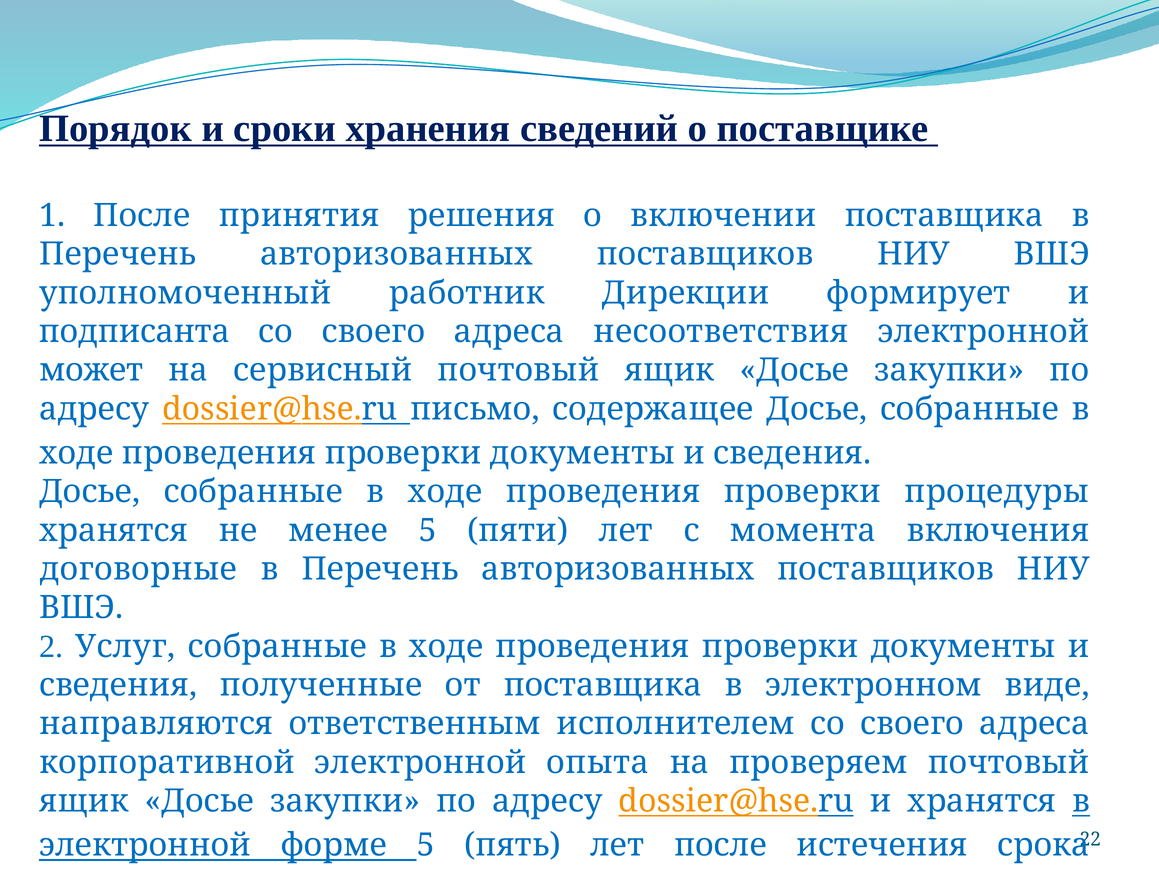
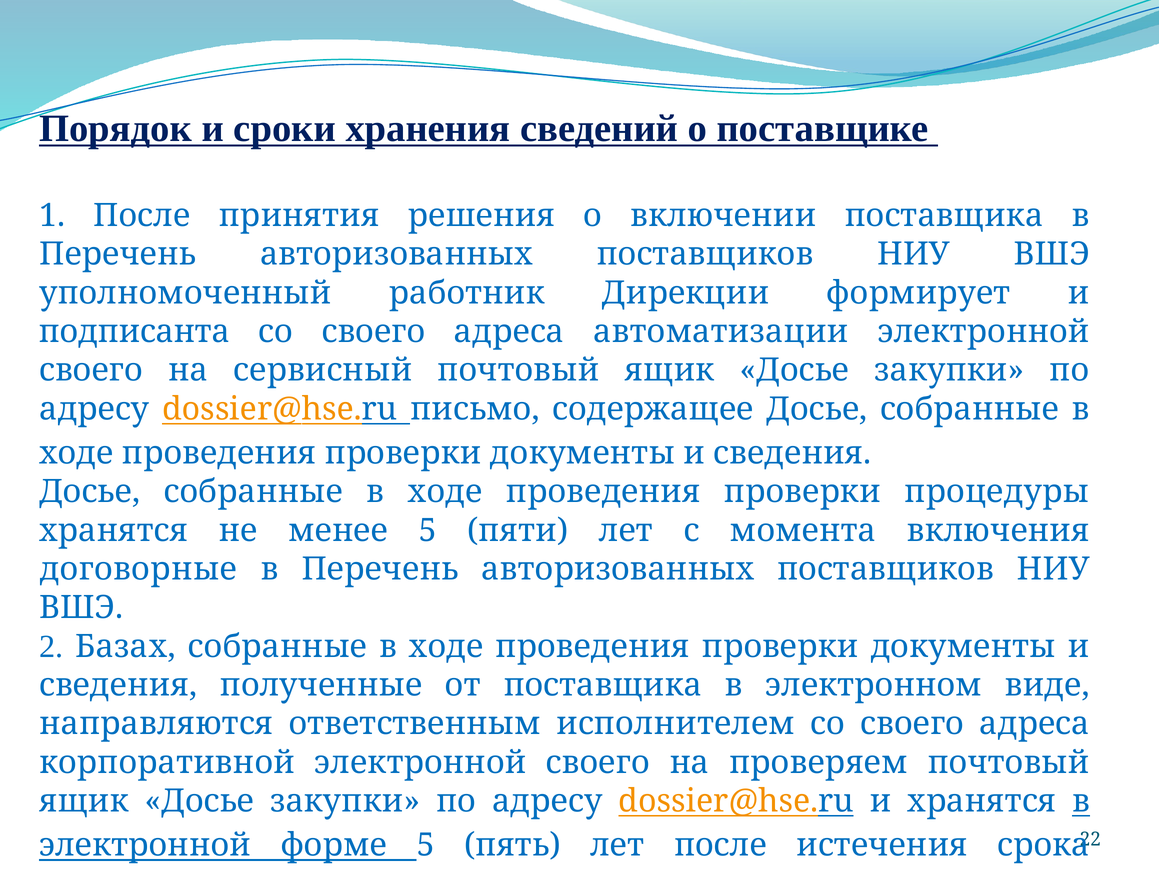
несоответствия: несоответствия -> автоматизации (721, 331)
может: может -> своего (91, 370)
Услуг: Услуг -> Базах (125, 646)
корпоративной электронной опыта: опыта -> своего (598, 762)
